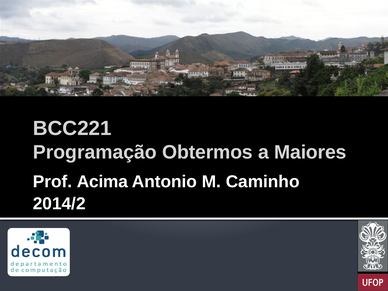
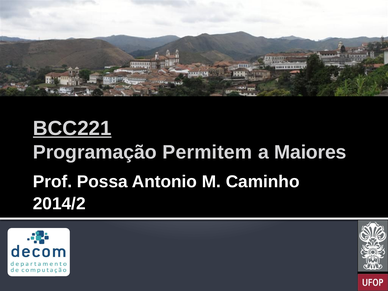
BCC221 underline: none -> present (72, 128)
Obtermos: Obtermos -> Permitem (207, 152)
Acima: Acima -> Possa (102, 182)
